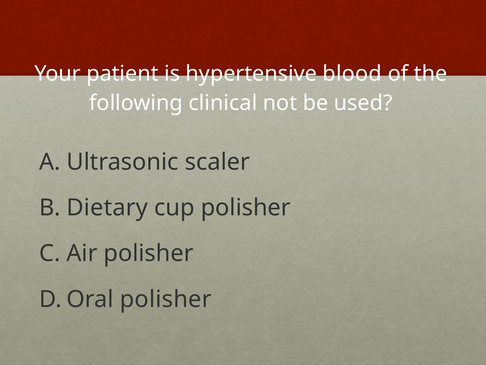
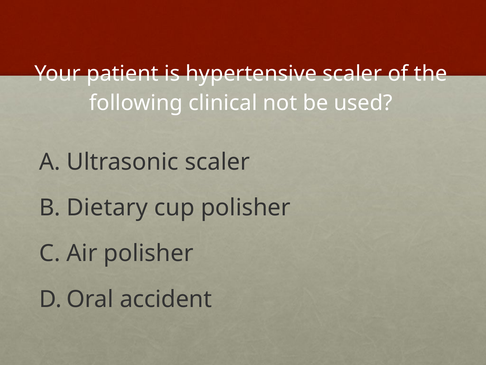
hypertensive blood: blood -> scaler (352, 74)
polisher: polisher -> accident (166, 299)
